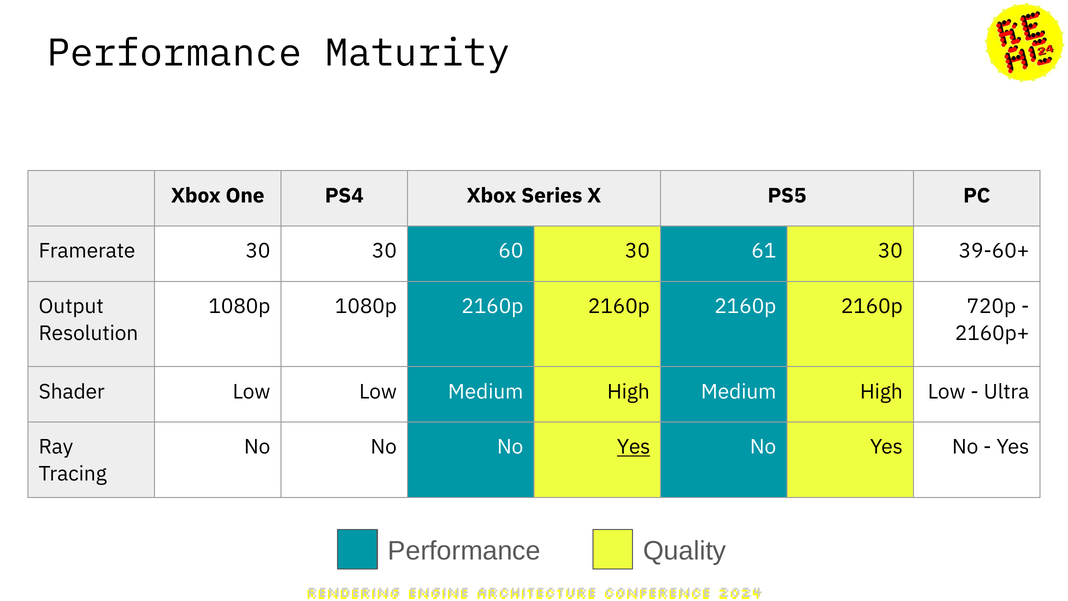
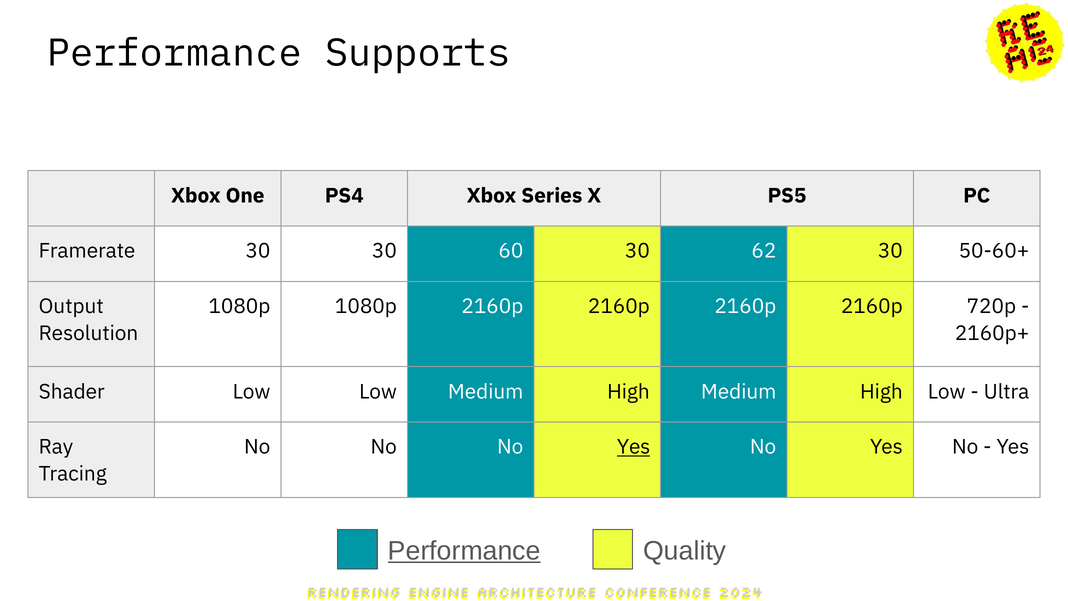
Maturity: Maturity -> Supports (418, 53)
61: 61 -> 62 (764, 251)
39-60+: 39-60+ -> 50-60+ (994, 251)
Performance underline: none -> present (464, 551)
